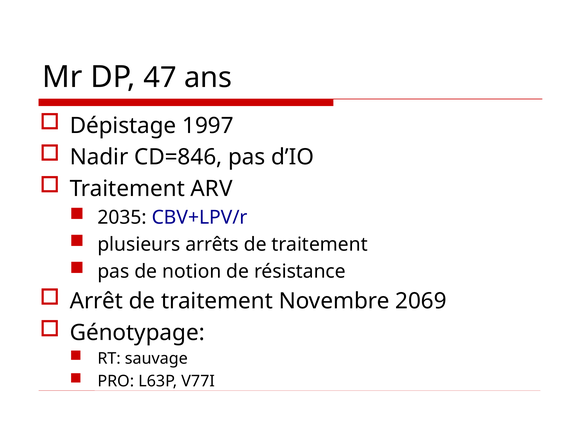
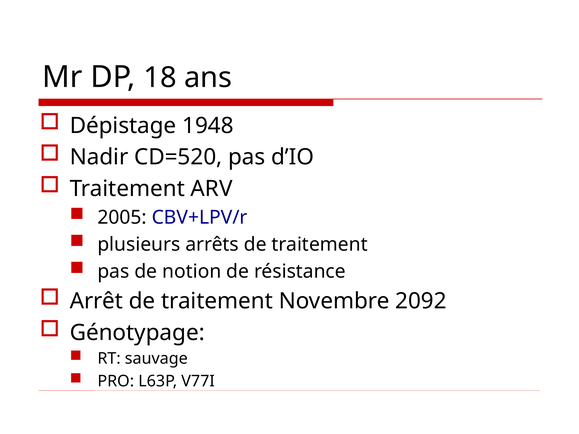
47: 47 -> 18 (160, 78)
1997: 1997 -> 1948 (208, 126)
CD=846: CD=846 -> CD=520 (178, 157)
2035: 2035 -> 2005 (122, 217)
2069: 2069 -> 2092 (421, 301)
